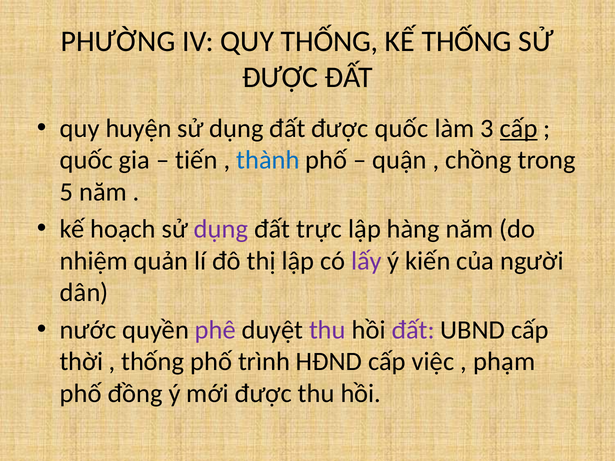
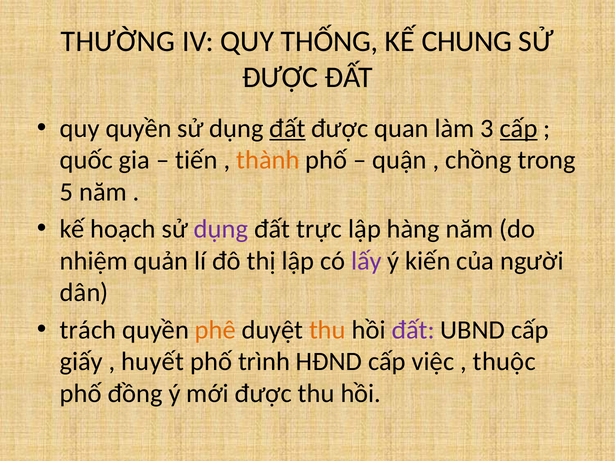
PHƯỜNG: PHƯỜNG -> THƯỜNG (118, 42)
KẾ THỐNG: THỐNG -> CHUNG (467, 42)
quy huyện: huyện -> quyền (139, 128)
đất underline: none -> present (288, 128)
được quốc: quốc -> quan (402, 128)
thành colour: blue -> orange (268, 160)
nước: nước -> trách (88, 330)
phê colour: purple -> orange (215, 330)
thu colour: purple -> orange (327, 330)
thời: thời -> giấy (81, 362)
thống: thống -> huyết (153, 362)
phạm: phạm -> thuộc (504, 362)
